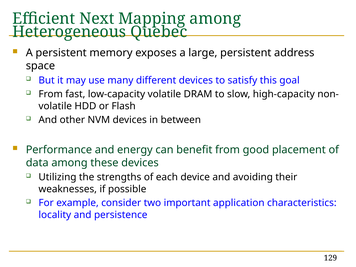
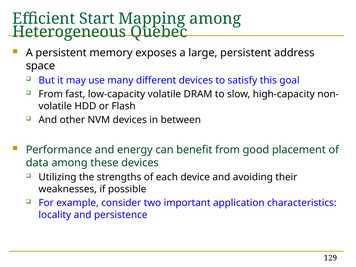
Next: Next -> Start (97, 19)
